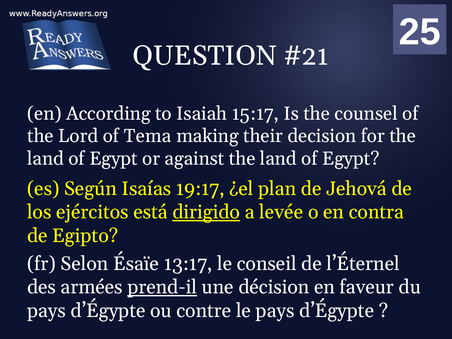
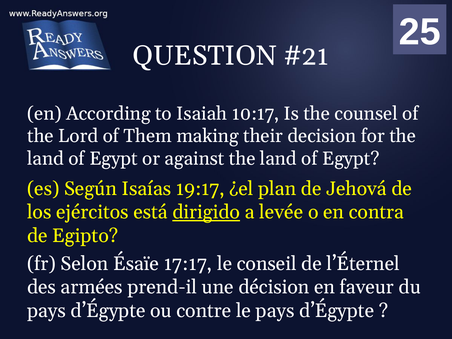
15:17: 15:17 -> 10:17 (255, 113)
Tema: Tema -> Them (148, 136)
13:17: 13:17 -> 17:17 (188, 264)
prend-il underline: present -> none (162, 287)
